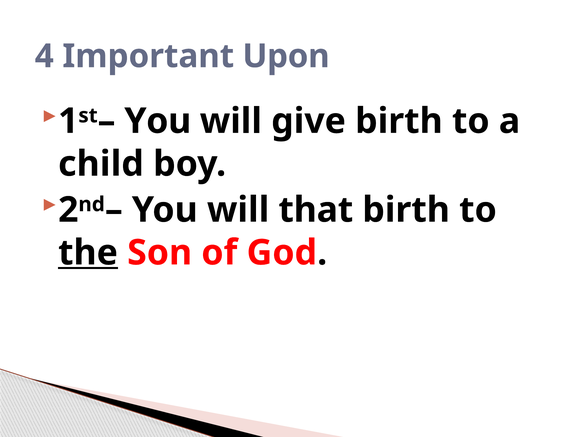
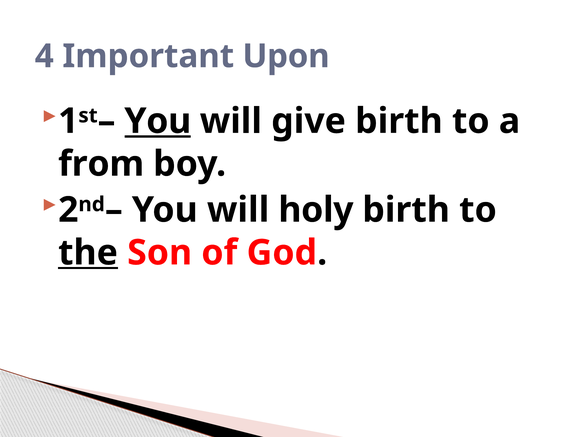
You underline: none -> present (158, 121)
child: child -> from (101, 164)
that: that -> holy (316, 210)
